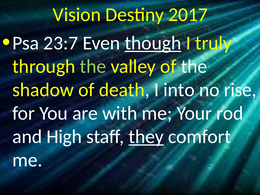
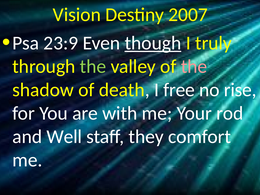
2017: 2017 -> 2007 (188, 15)
23:7: 23:7 -> 23:9 (61, 43)
the colour: white -> pink (194, 66)
into: into -> free (179, 90)
High: High -> Well (64, 137)
they underline: present -> none (146, 137)
